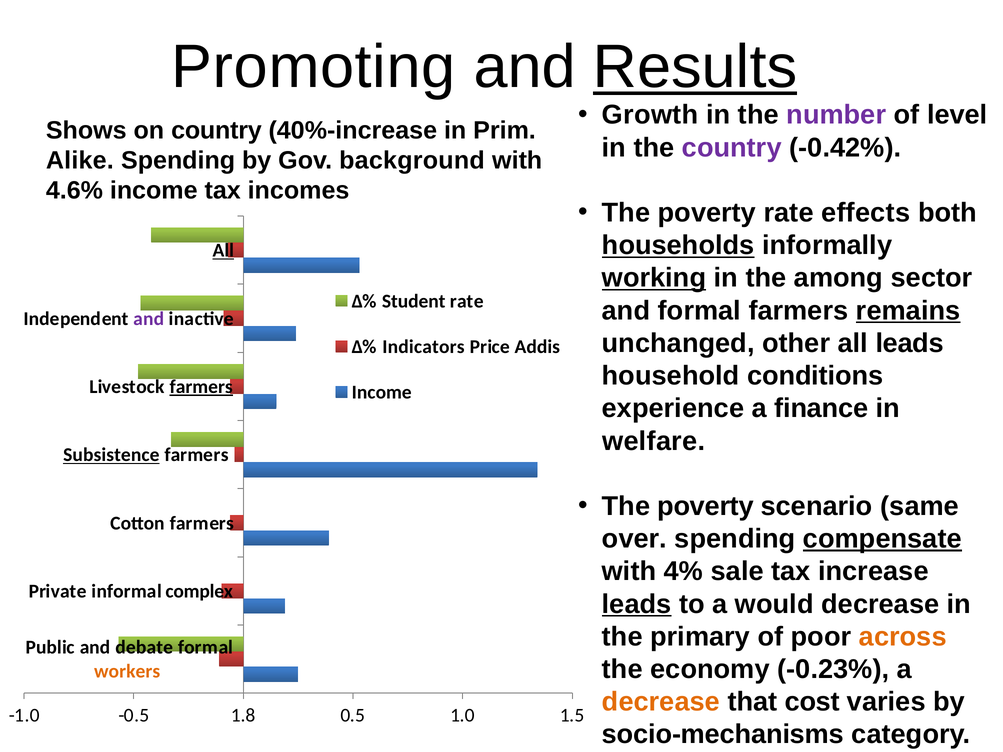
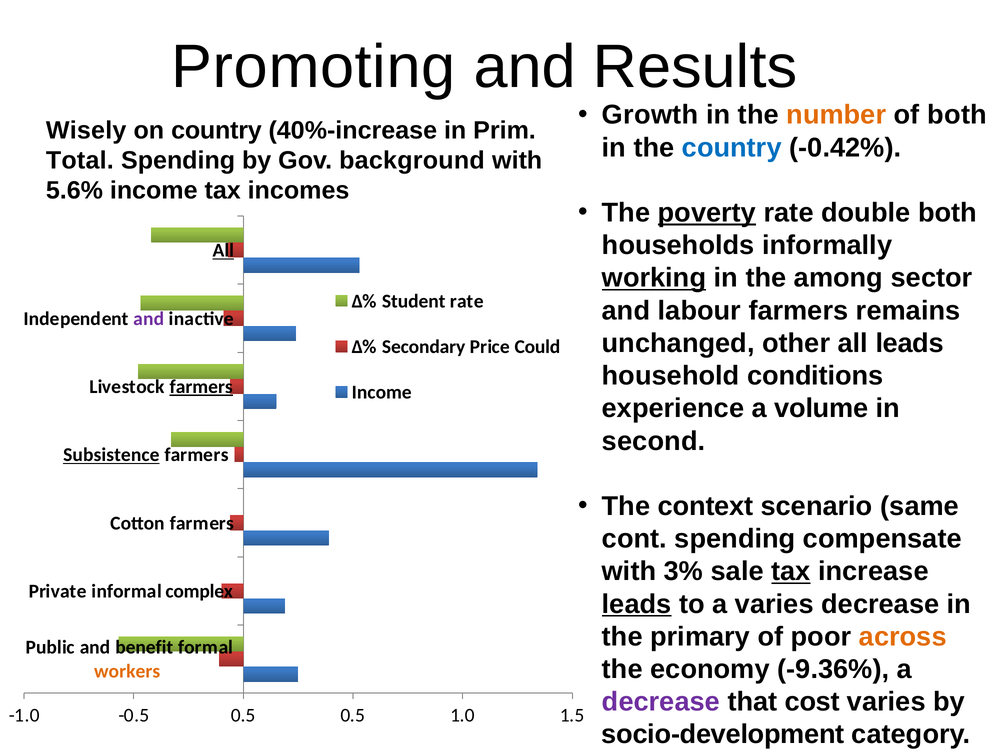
Results underline: present -> none (695, 67)
number colour: purple -> orange (836, 115)
of level: level -> both (957, 115)
Shows: Shows -> Wisely (86, 130)
country colour: purple -> blue (732, 148)
Alike: Alike -> Total (80, 160)
4.6%: 4.6% -> 5.6% (74, 191)
poverty underline: none -> present (707, 213)
effects: effects -> double (866, 213)
households underline: present -> none (678, 245)
and formal: formal -> labour (699, 311)
remains underline: present -> none (908, 311)
Indicators: Indicators -> Secondary (424, 347)
Addis: Addis -> Could (537, 347)
finance: finance -> volume (821, 409)
welfare: welfare -> second (654, 441)
poverty: poverty -> context (706, 506)
over: over -> cont (634, 539)
compensate underline: present -> none (882, 539)
4%: 4% -> 3% (684, 572)
tax underline: none -> present (791, 572)
a would: would -> varies (774, 604)
debate: debate -> benefit (144, 648)
-0.23%: -0.23% -> -9.36% (833, 670)
decrease colour: orange -> purple (661, 702)
1.8: 1.8 -> 0.5 (243, 716)
socio-mechanisms: socio-mechanisms -> socio-development (723, 735)
